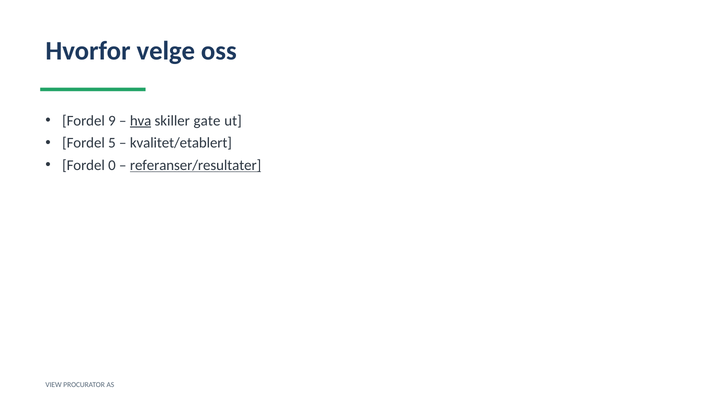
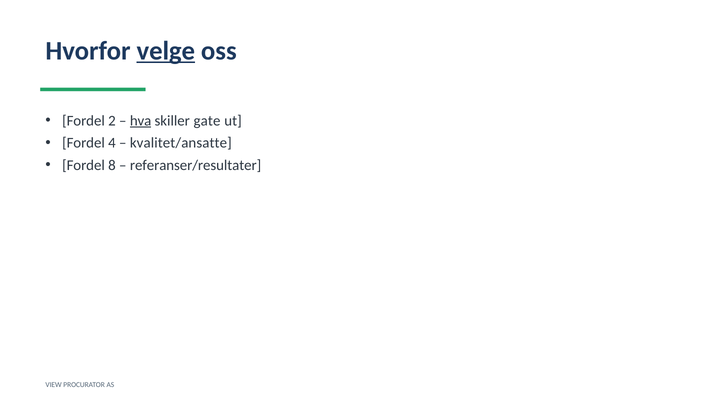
velge underline: none -> present (166, 51)
9: 9 -> 2 (112, 121)
5: 5 -> 4 (112, 143)
kvalitet/etablert: kvalitet/etablert -> kvalitet/ansatte (181, 143)
0: 0 -> 8 (112, 166)
referanser/resultater underline: present -> none (196, 166)
